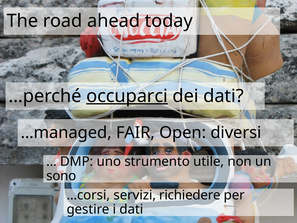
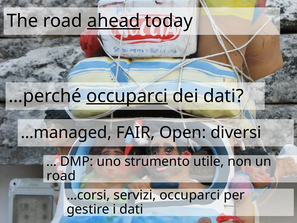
ahead underline: none -> present (114, 21)
sono: sono -> road (61, 176)
servizi richiedere: richiedere -> occuparci (190, 195)
